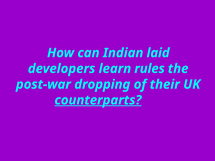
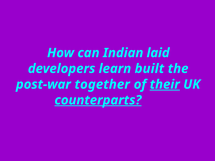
rules: rules -> built (149, 69)
dropping: dropping -> together (102, 85)
their underline: none -> present (165, 85)
